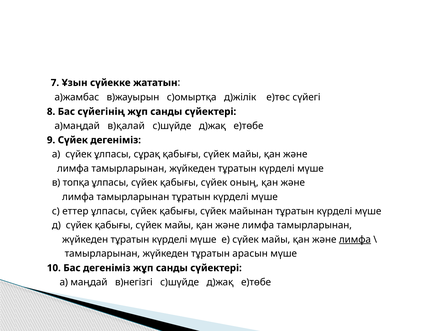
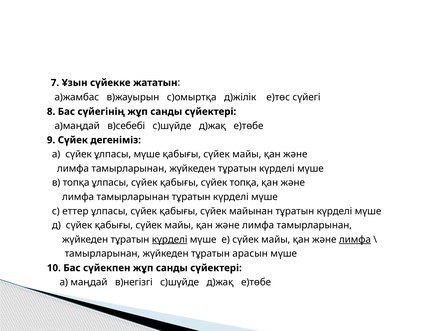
в)қалай: в)қалай -> в)себебі (126, 126)
ұлпасы сұрақ: сұрақ -> мүше (147, 154)
сүйек оның: оның -> топқа (244, 183)
күрделі underline: none -> present (170, 239)
Бас дегеніміз: дегеніміз -> сүйекпен (107, 268)
